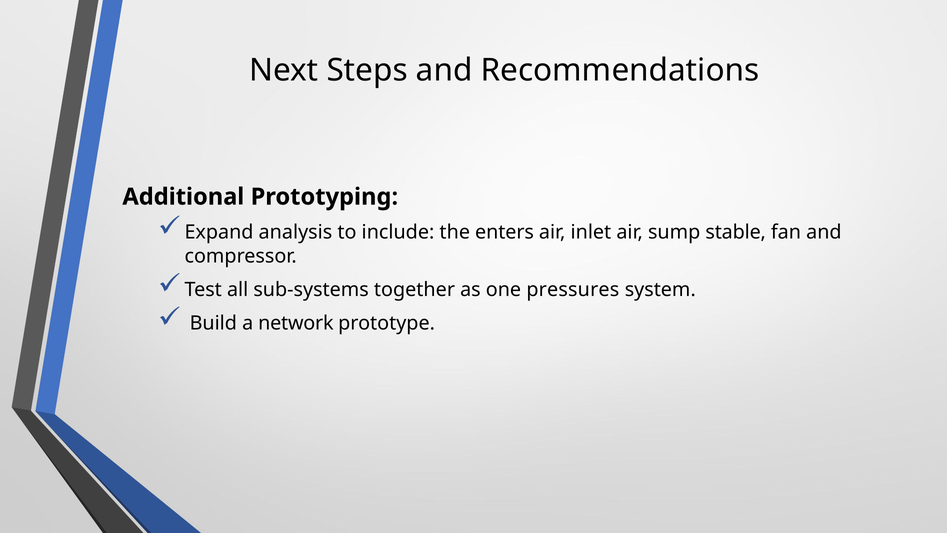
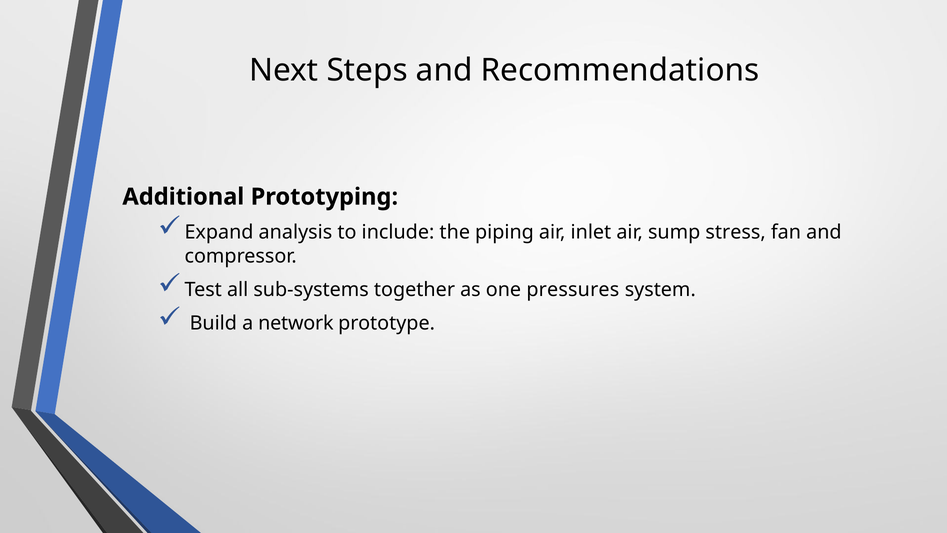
enters: enters -> piping (504, 232)
stable: stable -> stress (736, 232)
